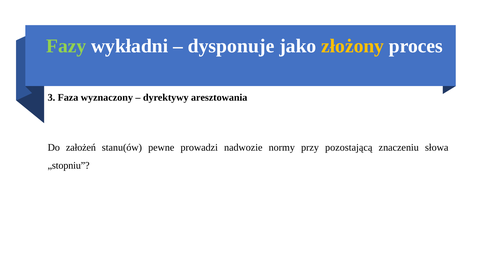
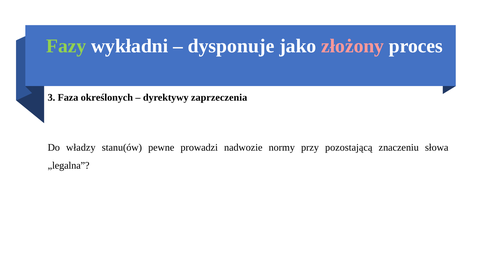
złożony colour: yellow -> pink (353, 46)
wyznaczony: wyznaczony -> określonych (107, 97)
aresztowania: aresztowania -> zaprzeczenia (219, 97)
założeń: założeń -> władzy (81, 147)
„stopniu: „stopniu -> „legalna (69, 165)
